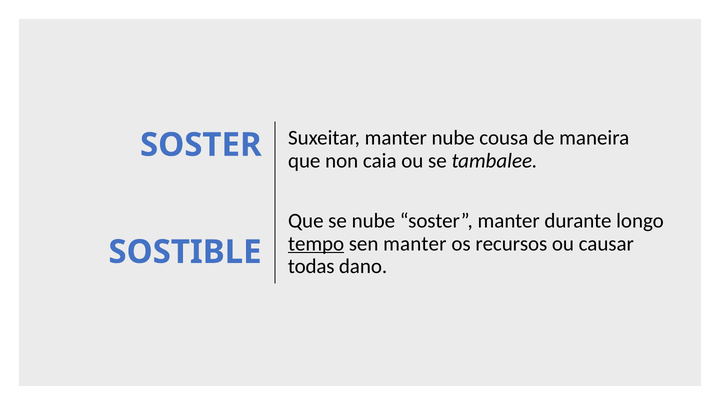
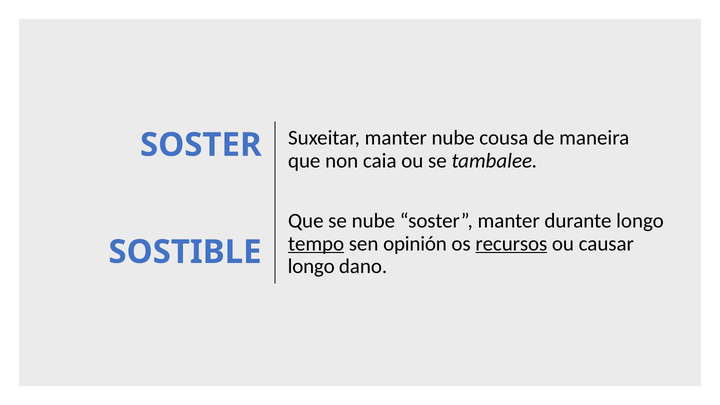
sen manter: manter -> opinión (415, 244)
recursos underline: none -> present (511, 244)
todas: todas -> longo (311, 266)
